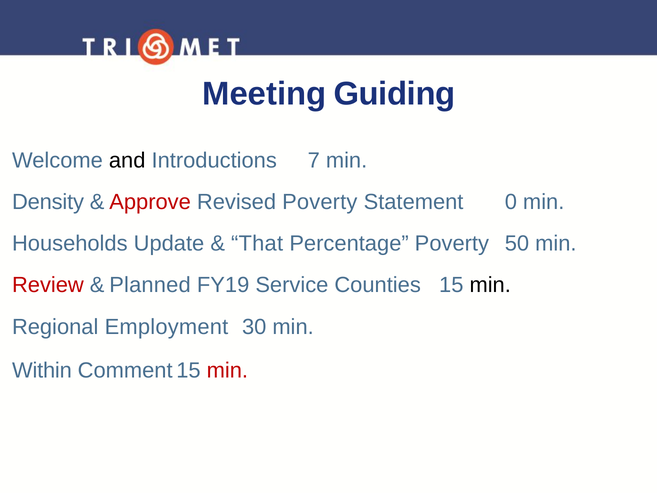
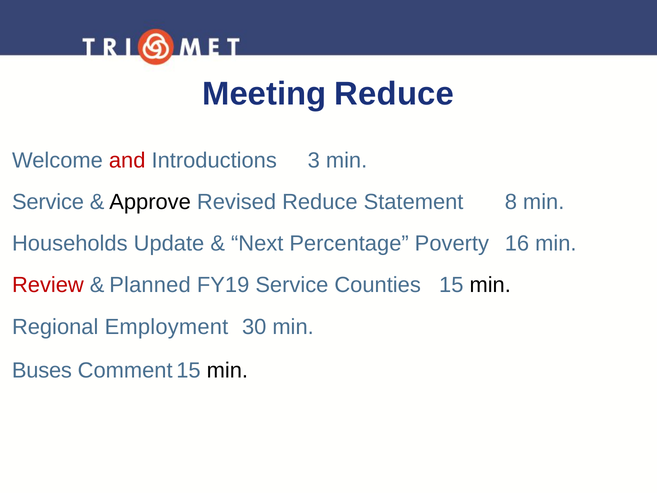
Meeting Guiding: Guiding -> Reduce (394, 94)
and colour: black -> red (127, 160)
7: 7 -> 3 (314, 160)
Density: Density -> Service (48, 202)
Approve colour: red -> black (150, 202)
Revised Poverty: Poverty -> Reduce (320, 202)
0: 0 -> 8 (511, 202)
That: That -> Next (257, 243)
50: 50 -> 16 (517, 243)
Within: Within -> Buses (42, 370)
min colour: red -> black (227, 370)
